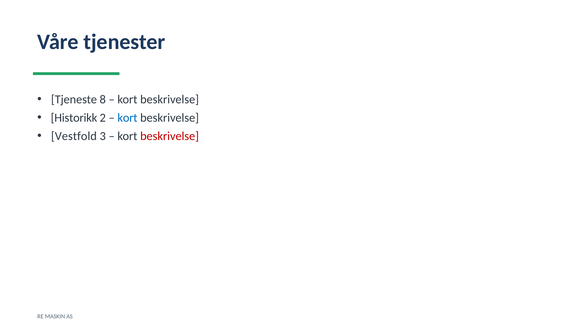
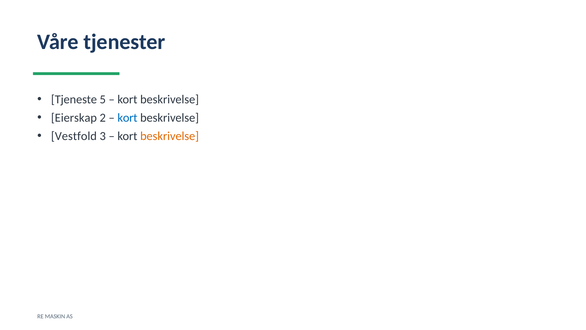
8: 8 -> 5 (103, 99)
Historikk: Historikk -> Eierskap (74, 118)
beskrivelse colour: red -> orange (170, 136)
